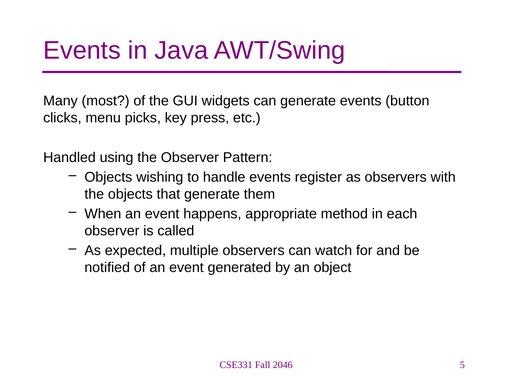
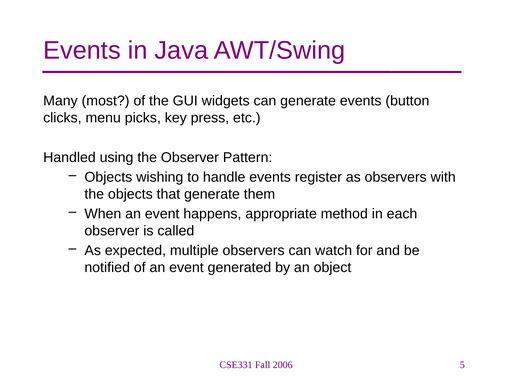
2046: 2046 -> 2006 (283, 365)
